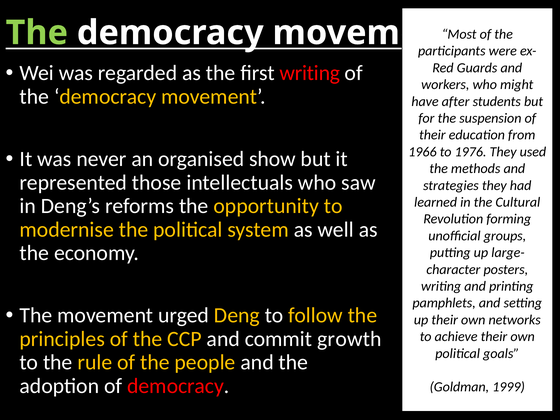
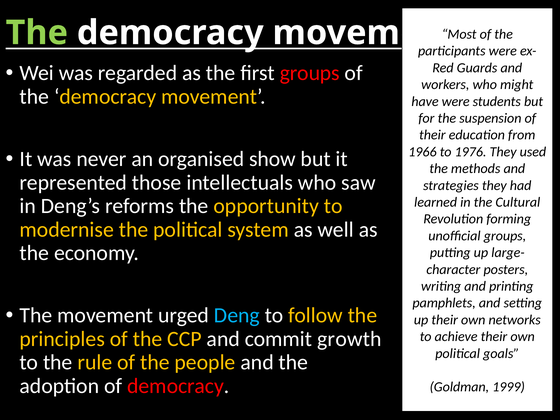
first writing: writing -> groups (310, 73)
have after: after -> were (456, 101)
Deng colour: yellow -> light blue (237, 315)
